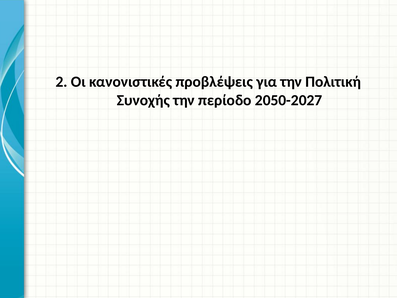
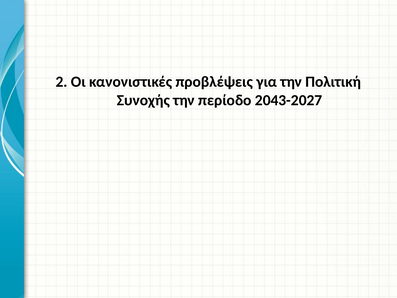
2050-2027: 2050-2027 -> 2043-2027 (289, 100)
